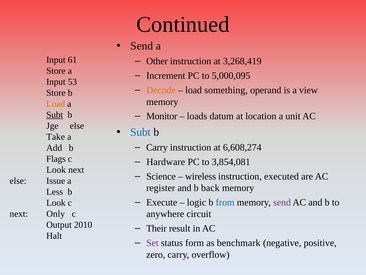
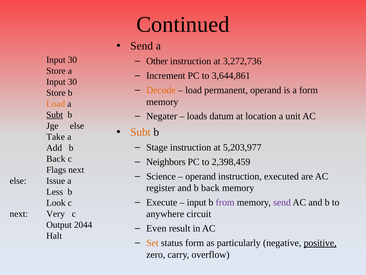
61: 61 -> 30 (72, 60)
3,268,419: 3,268,419 -> 3,272,736 (242, 61)
5,000,095: 5,000,095 -> 3,644,861 (231, 76)
53: 53 -> 30 (72, 82)
something: something -> permanent (226, 90)
a view: view -> form (309, 90)
Monitor: Monitor -> Negater (162, 116)
Subt colour: blue -> orange (140, 132)
Carry: Carry -> Stage (157, 147)
6,608,274: 6,608,274 -> 5,203,977 (242, 147)
Flags: Flags -> Back (56, 159)
Hardware: Hardware -> Neighbors (166, 162)
3,854,081: 3,854,081 -> 2,398,459 (231, 162)
Look: Look -> Flags (56, 170)
wireless: wireless -> operand (201, 176)
logic: logic -> input (197, 202)
from colour: blue -> purple (225, 202)
Only: Only -> Very (56, 213)
2010: 2010 -> 2044 (83, 224)
Their: Their -> Even (156, 228)
Set colour: purple -> orange (152, 243)
benchmark: benchmark -> particularly (239, 243)
positive underline: none -> present (320, 243)
